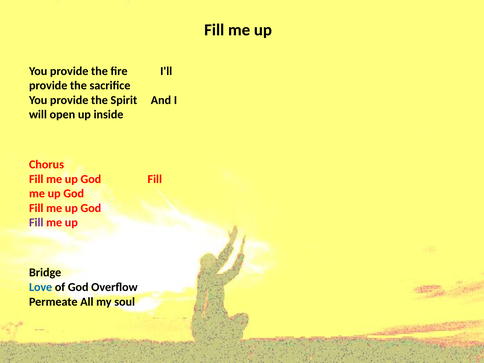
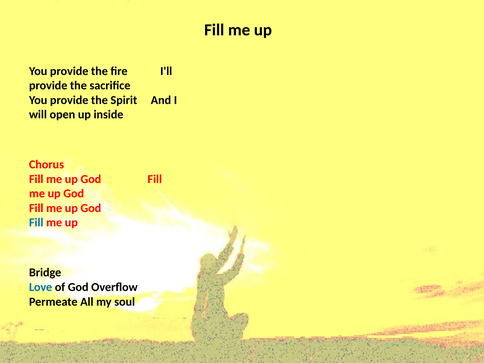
Fill colour: purple -> blue (36, 223)
